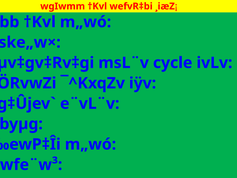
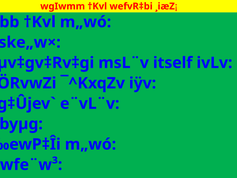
cycle: cycle -> itself (173, 63)
